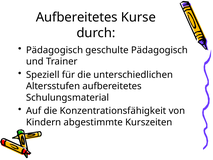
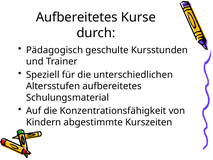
geschulte Pädagogisch: Pädagogisch -> Kursstunden (159, 50)
